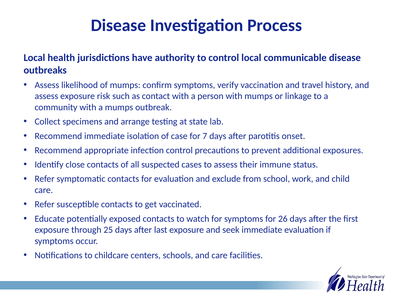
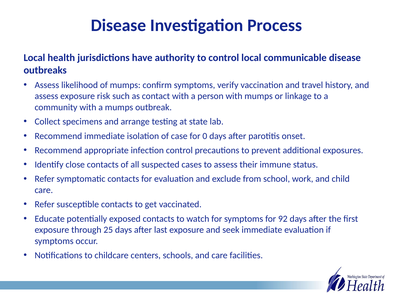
7: 7 -> 0 (205, 136)
26: 26 -> 92 (283, 219)
